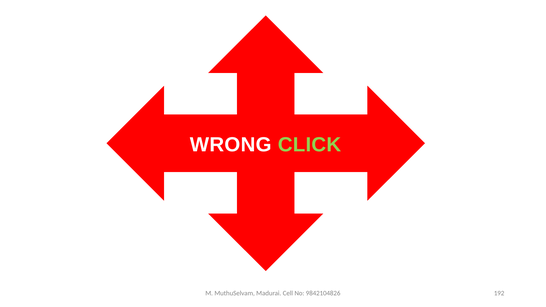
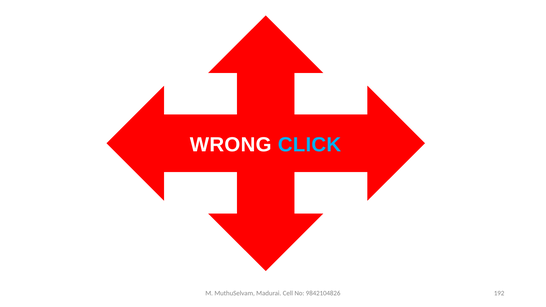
CLICK colour: light green -> light blue (309, 145)
